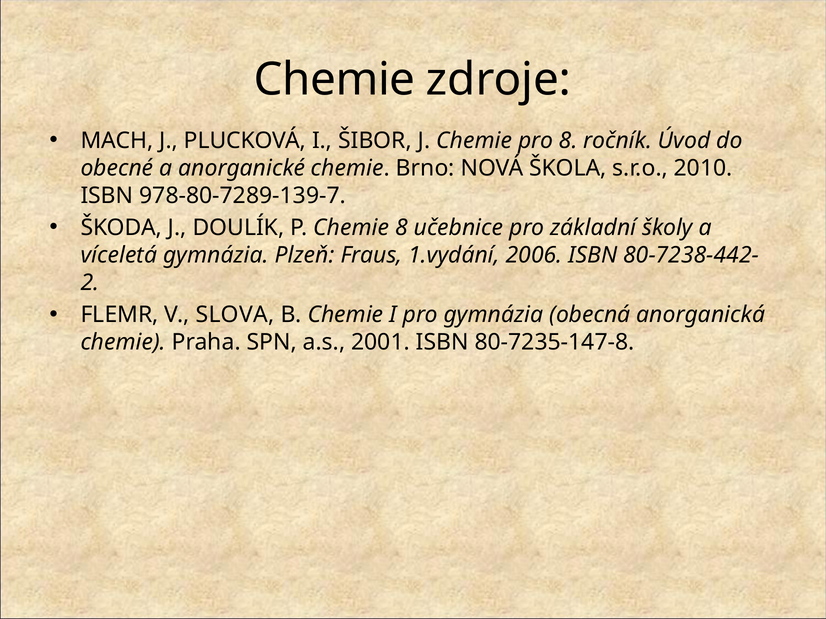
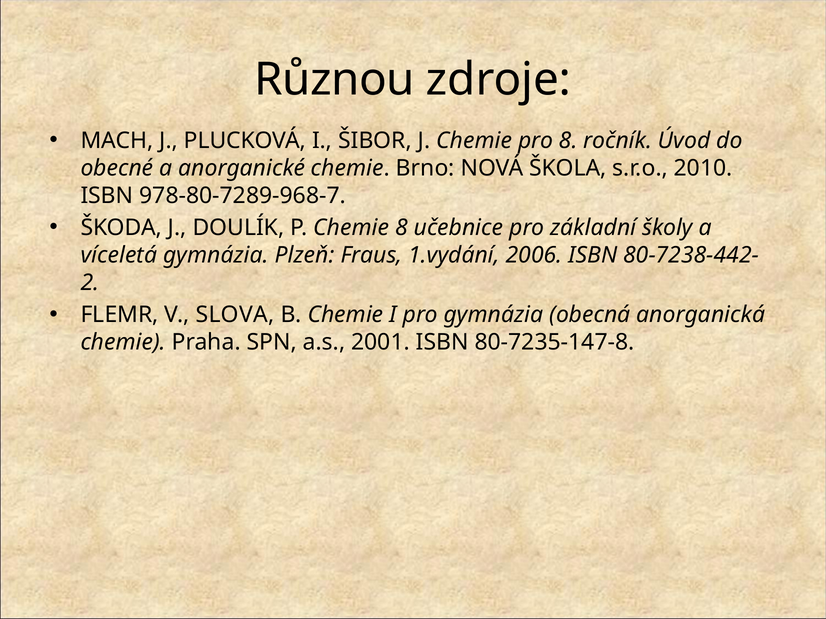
Chemie: Chemie -> Různou (335, 80)
978-80-7289-139-7: 978-80-7289-139-7 -> 978-80-7289-968-7 (243, 196)
